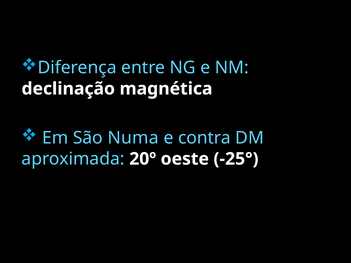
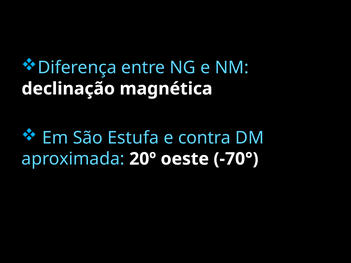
Numa: Numa -> Estufa (133, 138)
-25°: -25° -> -70° (236, 159)
